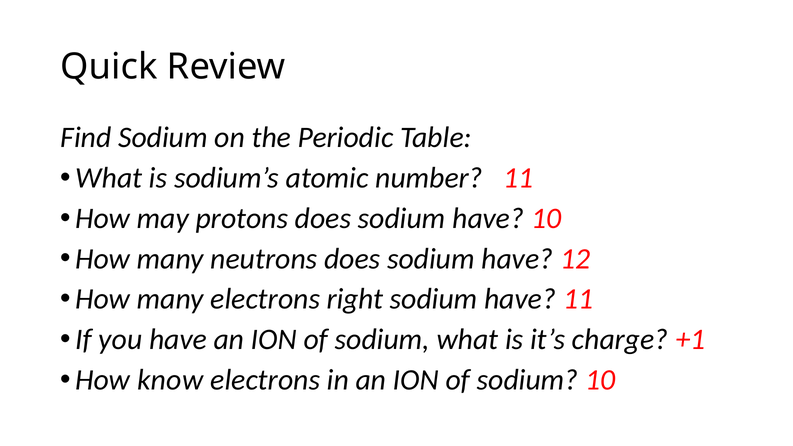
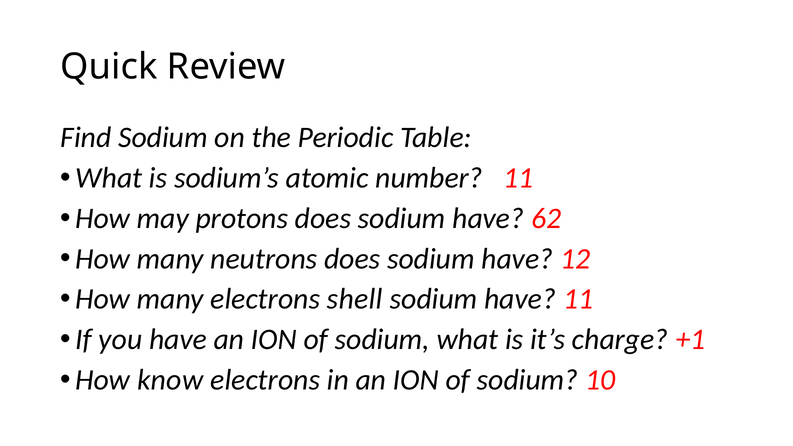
have 10: 10 -> 62 (546, 218)
right: right -> shell (355, 299)
